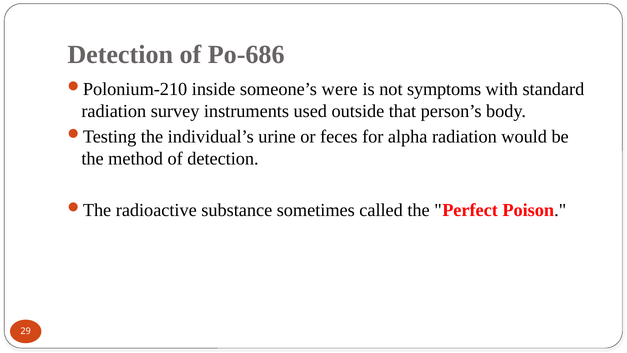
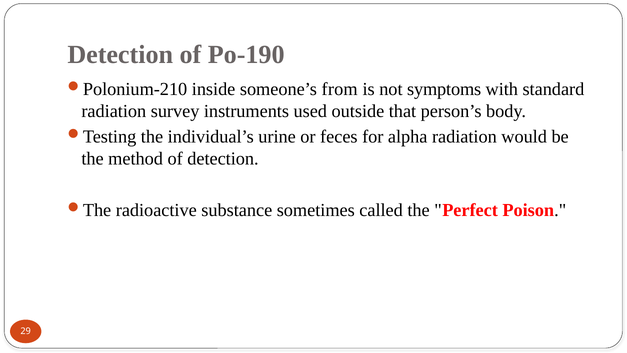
Po-686: Po-686 -> Po-190 (246, 54)
were: were -> from (340, 89)
